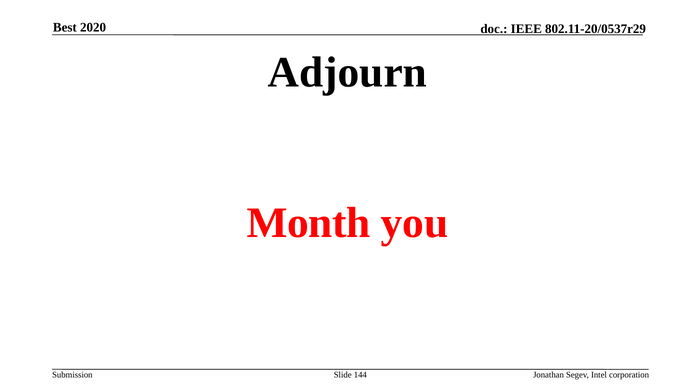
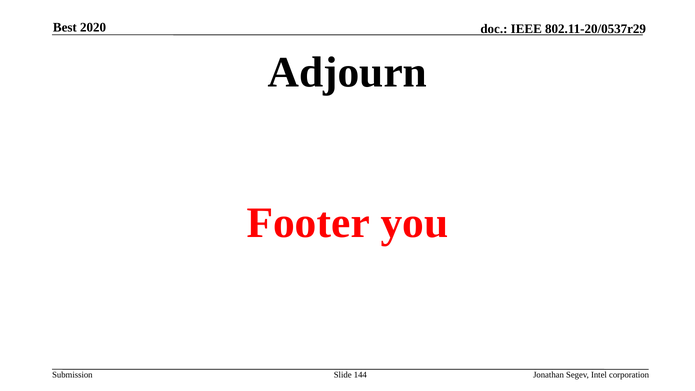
Month: Month -> Footer (308, 223)
